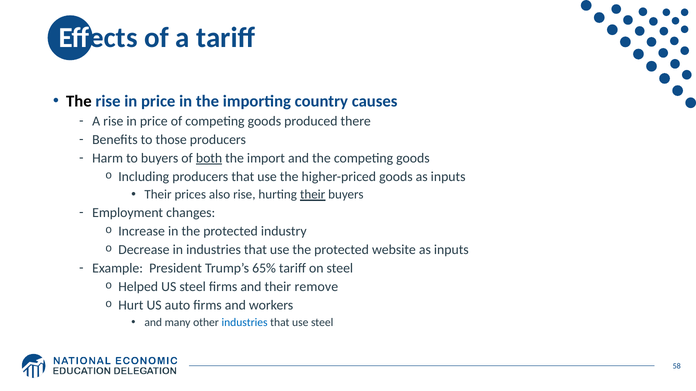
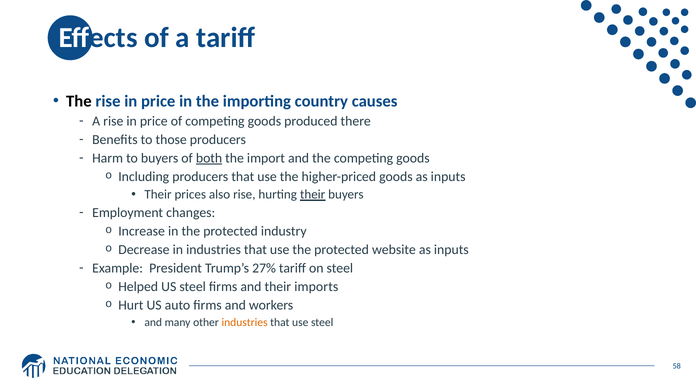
65%: 65% -> 27% (264, 268)
remove: remove -> imports (316, 287)
industries colour: blue -> orange (245, 323)
